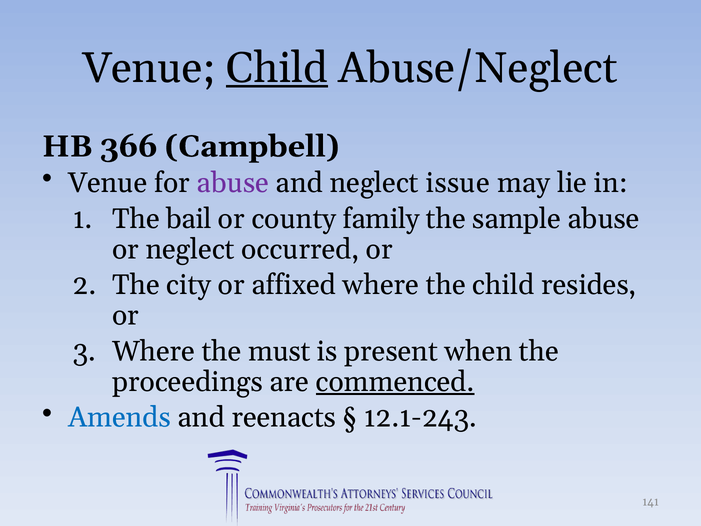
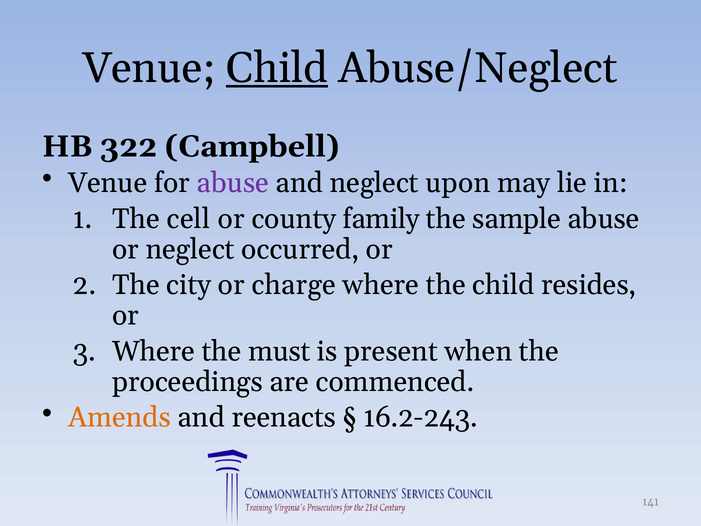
366: 366 -> 322 (129, 146)
issue: issue -> upon (458, 183)
bail: bail -> cell (189, 219)
affixed: affixed -> charge (294, 285)
commenced underline: present -> none (395, 382)
Amends colour: blue -> orange (120, 417)
12.1-243: 12.1-243 -> 16.2-243 (420, 417)
